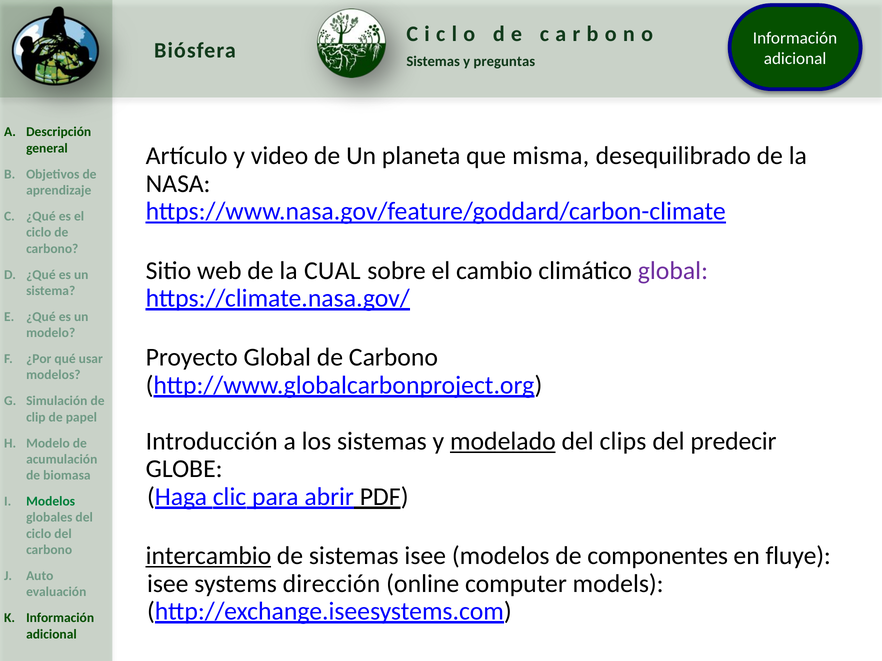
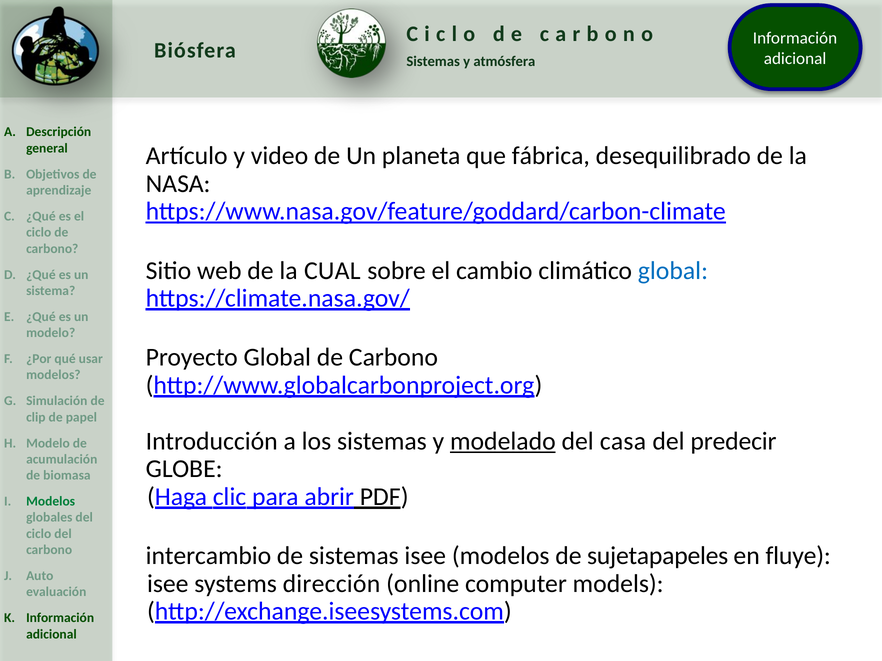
preguntas: preguntas -> atmósfera (504, 62)
misma: misma -> fábrica (551, 156)
global colour: purple -> blue (673, 271)
clips: clips -> casa (623, 442)
intercambio underline: present -> none (208, 556)
componentes: componentes -> sujetapapeles (658, 556)
